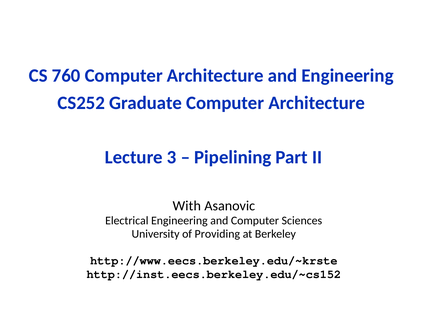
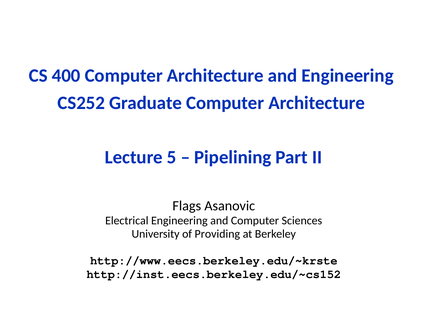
760: 760 -> 400 (66, 76)
3: 3 -> 5 (172, 157)
With: With -> Flags (187, 205)
